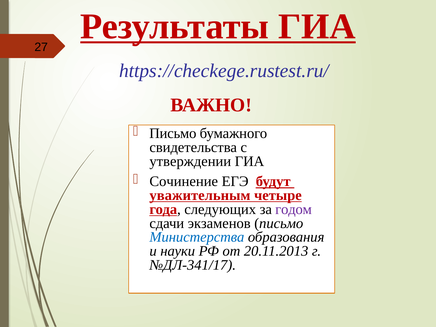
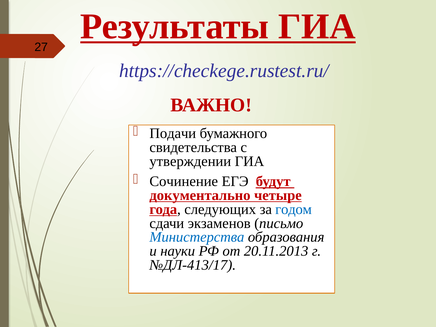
Письмо: Письмо -> Подачи (173, 133)
уважительным: уважительным -> документально (200, 195)
годом colour: purple -> blue (294, 209)
№ДЛ-341/17: №ДЛ-341/17 -> №ДЛ-413/17 (193, 265)
